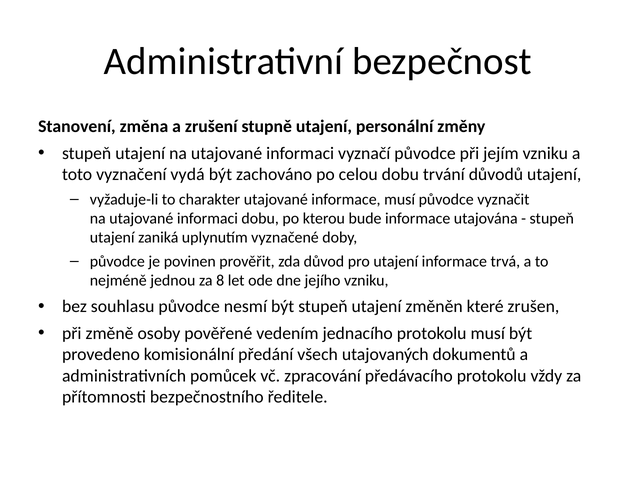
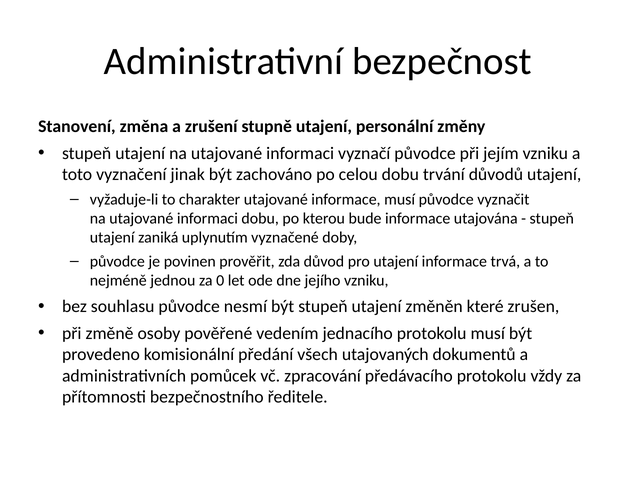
vydá: vydá -> jinak (188, 174)
8: 8 -> 0 (220, 281)
